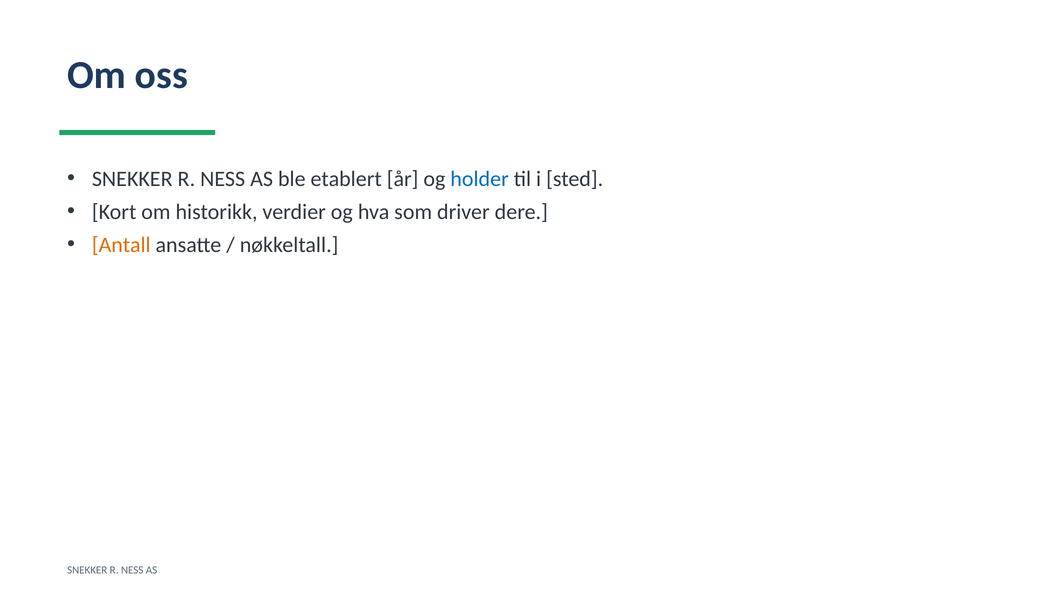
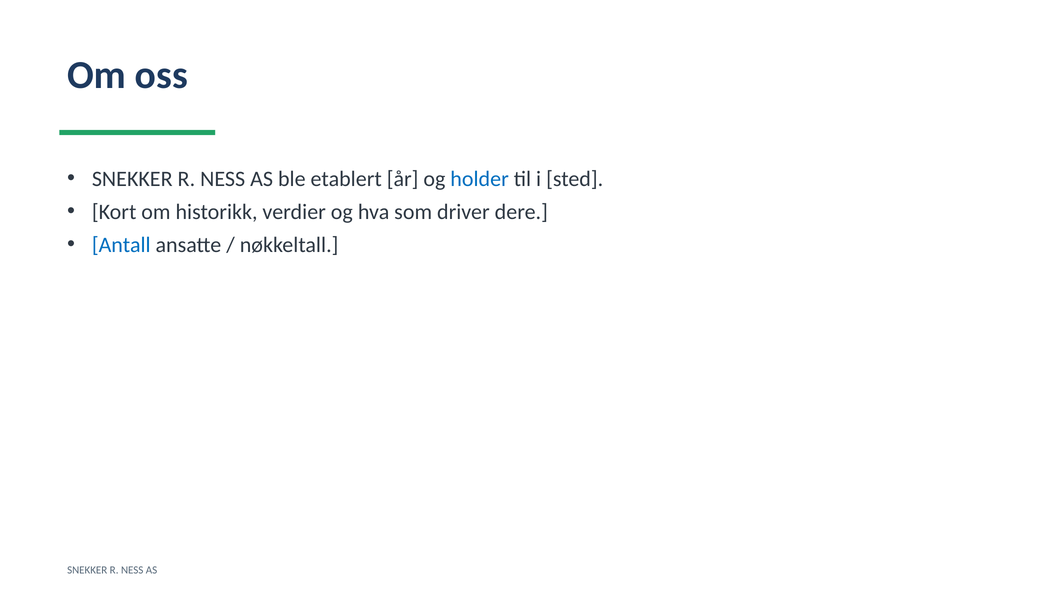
Antall colour: orange -> blue (121, 245)
